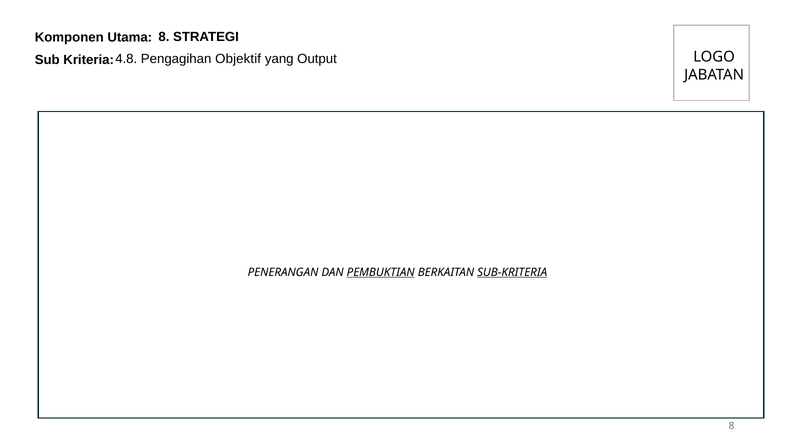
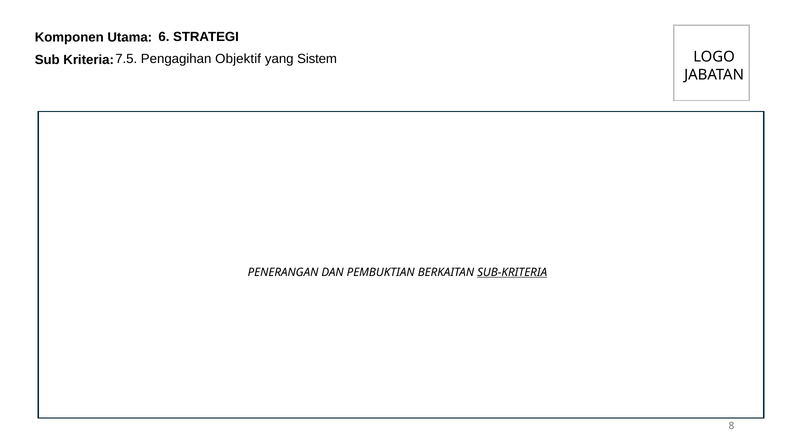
8: 8 -> 6 (164, 37)
4.8: 4.8 -> 7.5 (126, 59)
Output: Output -> Sistem (317, 59)
PEMBUKTIAN underline: present -> none (381, 272)
